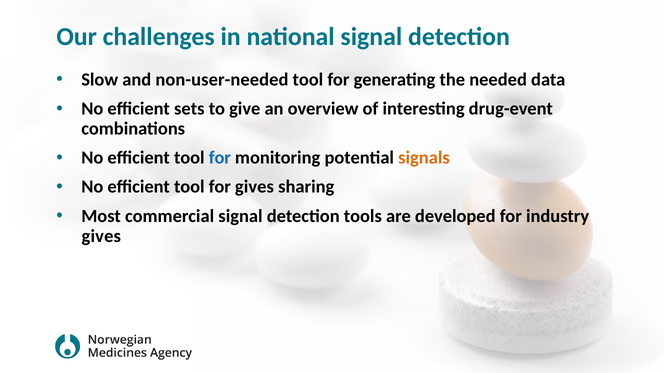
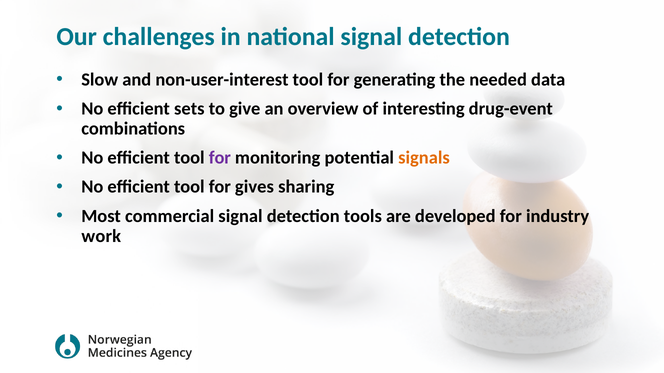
non-user-needed: non-user-needed -> non-user-interest (222, 80)
for colour: blue -> purple (220, 158)
gives: gives -> work (101, 236)
